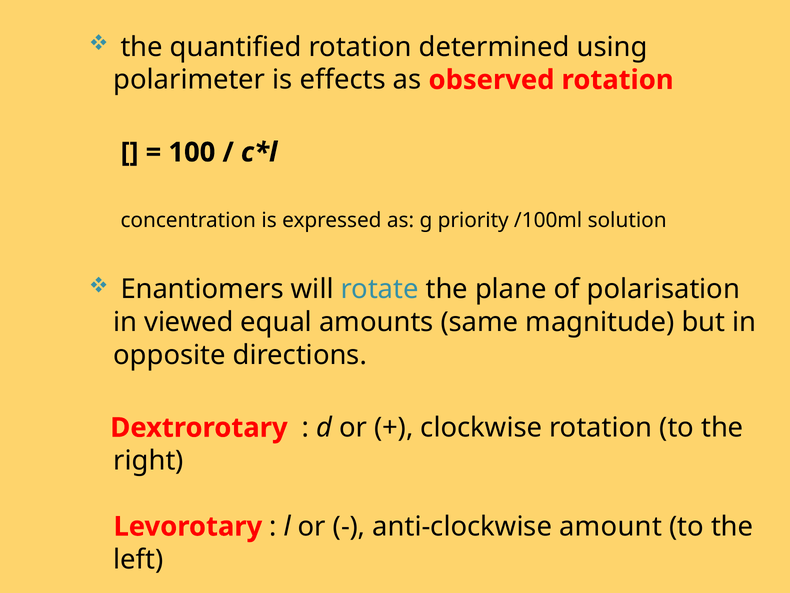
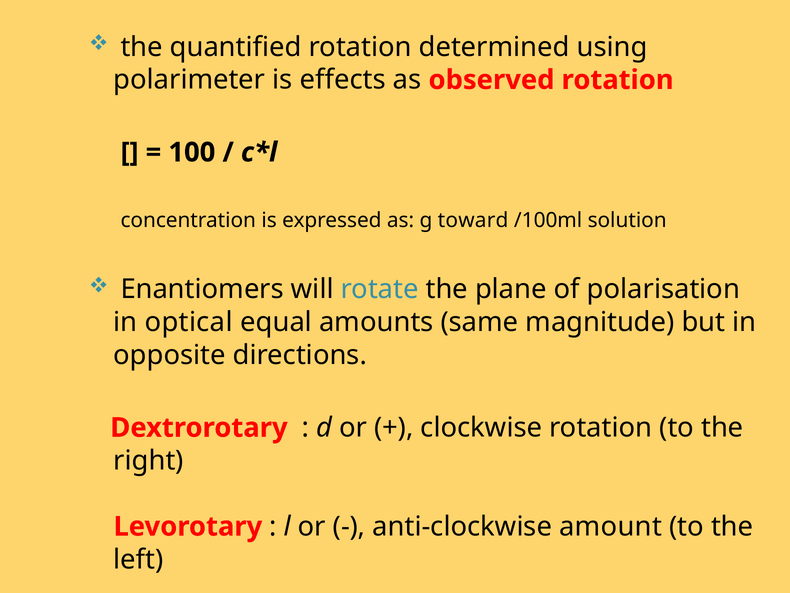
priority: priority -> toward (473, 220)
viewed: viewed -> optical (189, 322)
